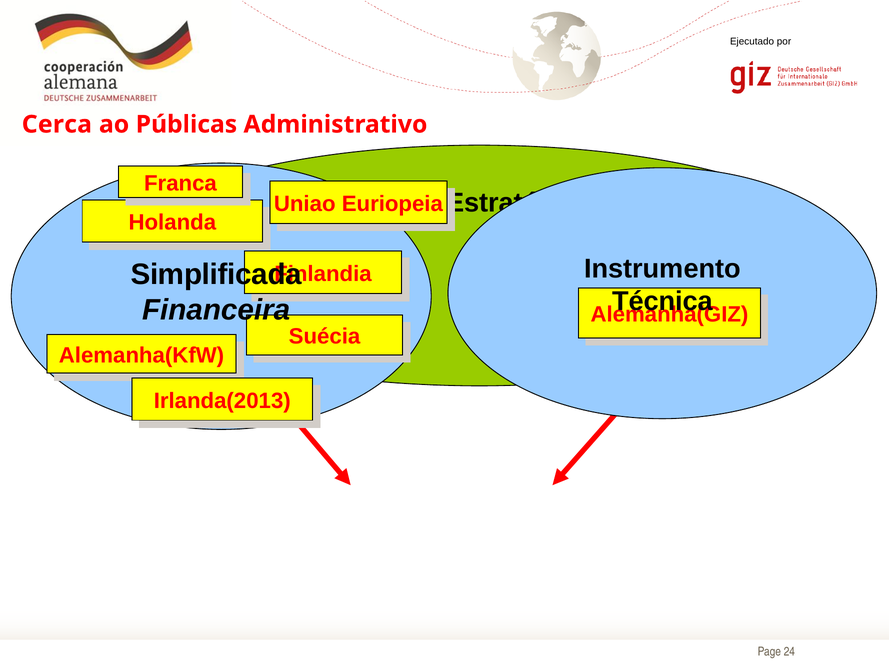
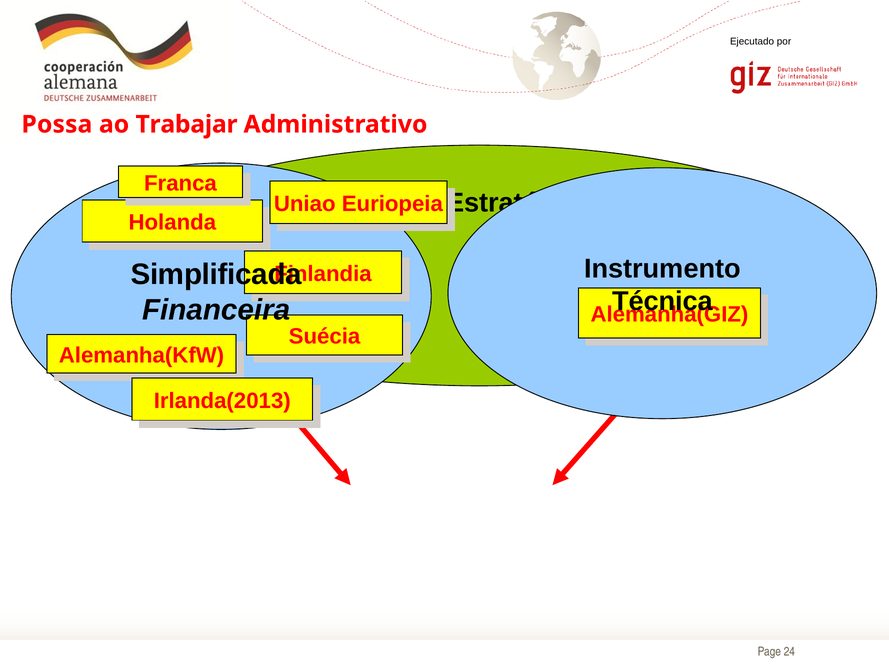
Cerca: Cerca -> Possa (57, 125)
Públicas: Públicas -> Trabajar (187, 125)
